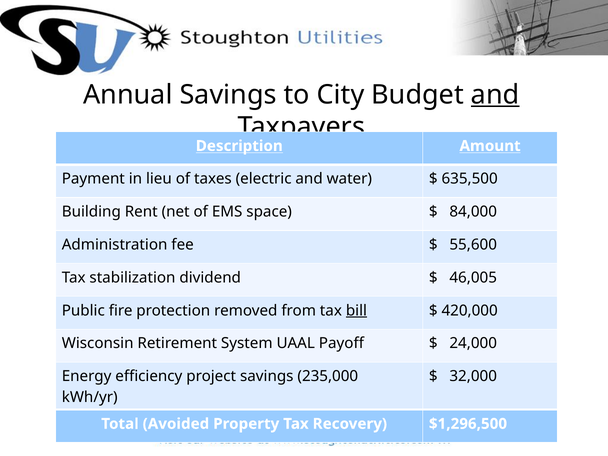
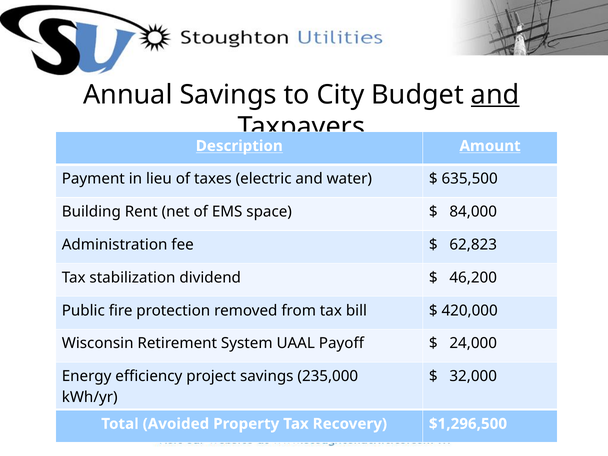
55,600: 55,600 -> 62,823 (473, 245)
46,005: 46,005 -> 46,200 (473, 278)
bill underline: present -> none (356, 311)
